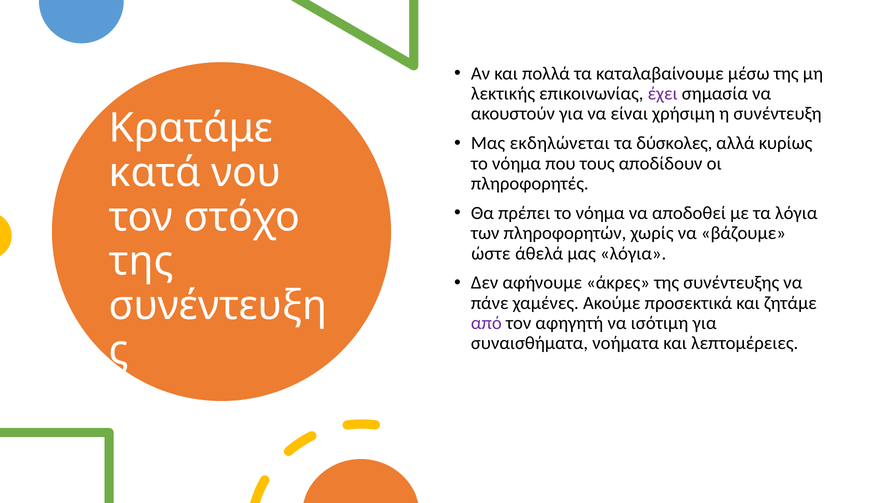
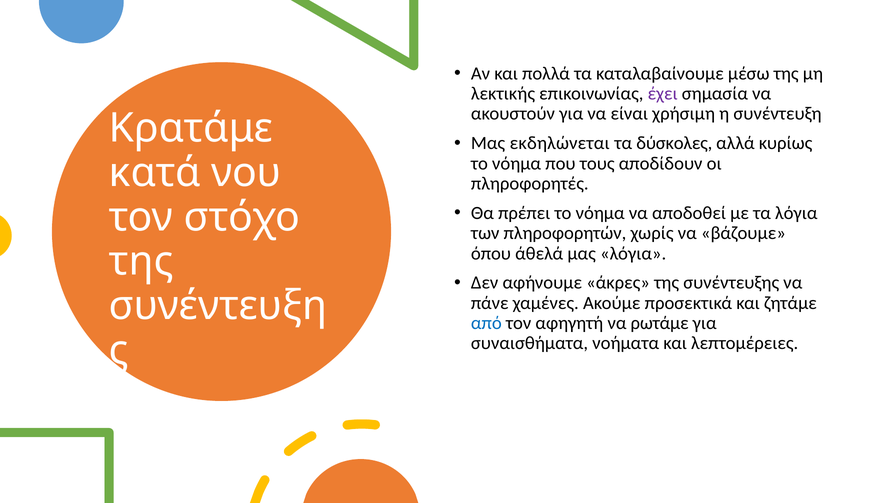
ώστε: ώστε -> όπου (491, 254)
από colour: purple -> blue (486, 323)
ισότιμη: ισότιμη -> ρωτάμε (660, 323)
